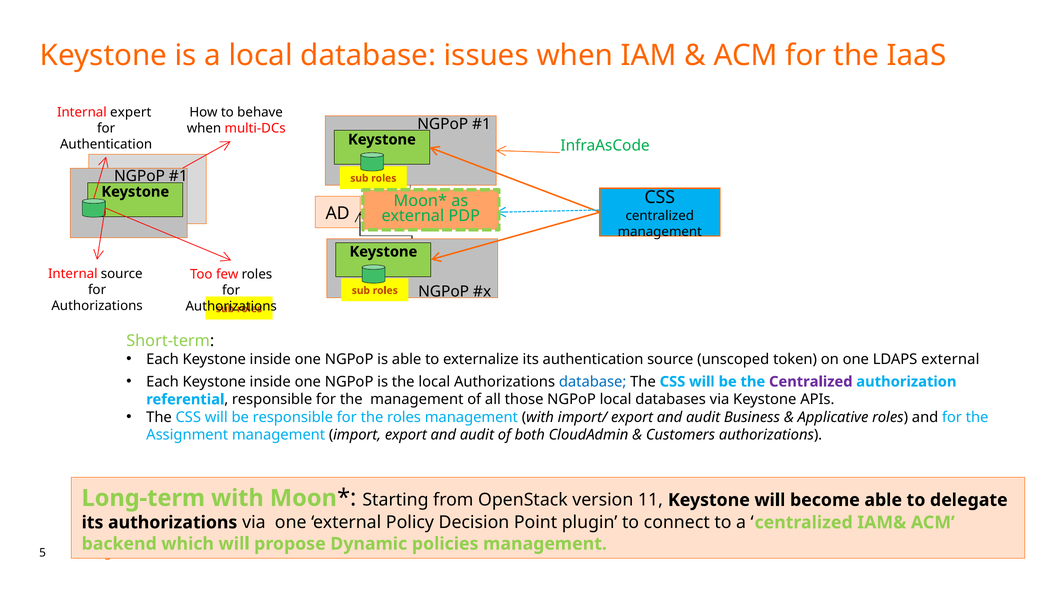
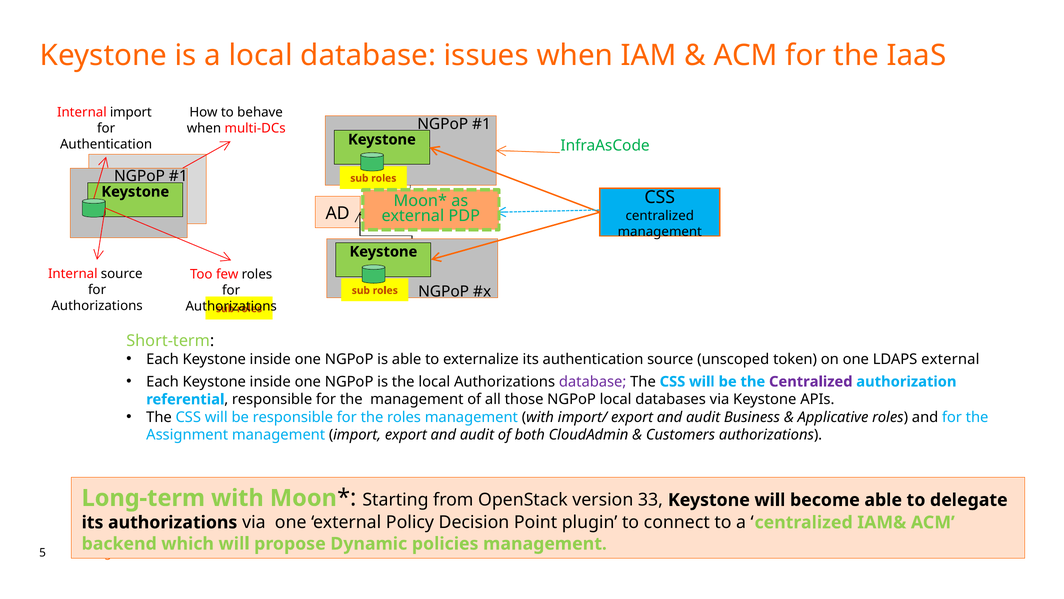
Internal expert: expert -> import (131, 112)
database colour: blue -> purple (593, 381)
11: 11 -> 33 (650, 500)
